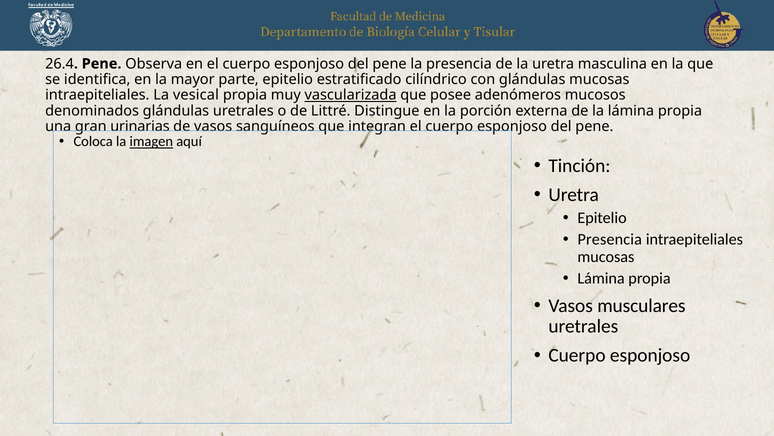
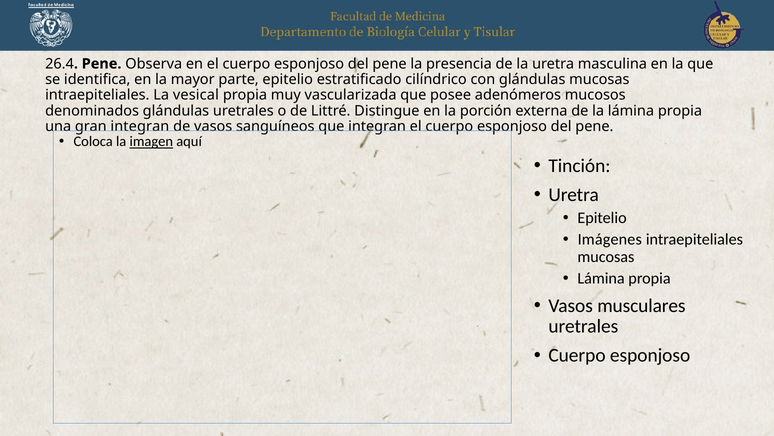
vascularizada underline: present -> none (351, 95)
gran urinarias: urinarias -> integran (140, 126)
Presencia: Presencia -> Imágenes (610, 239)
